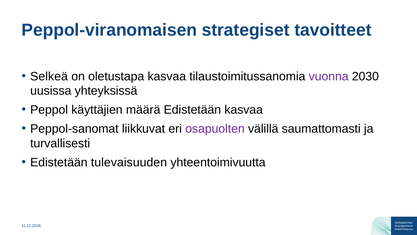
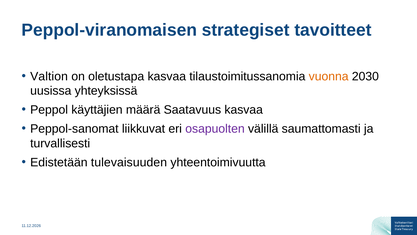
Selkeä: Selkeä -> Valtion (49, 76)
vuonna colour: purple -> orange (329, 76)
määrä Edistetään: Edistetään -> Saatavuus (192, 110)
